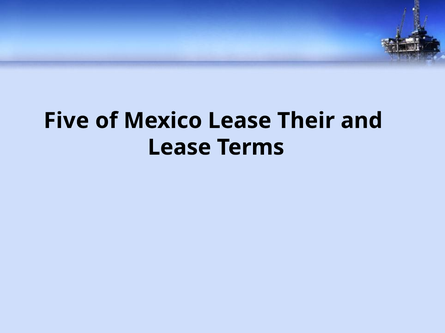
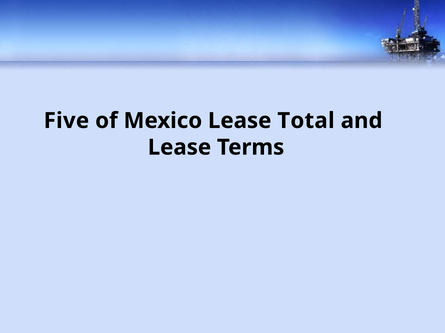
Their: Their -> Total (306, 121)
